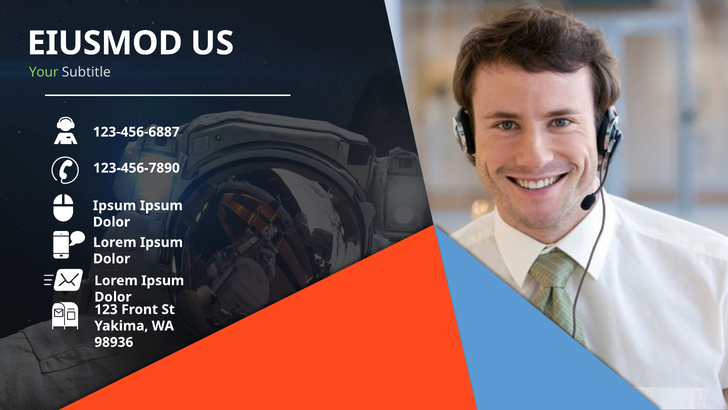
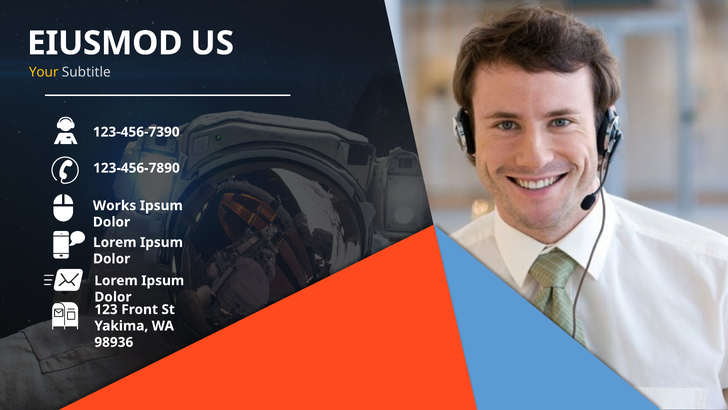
Your colour: light green -> yellow (44, 72)
123-456-6887: 123-456-6887 -> 123-456-7390 (136, 132)
Ipsum: Ipsum -> Works (115, 205)
